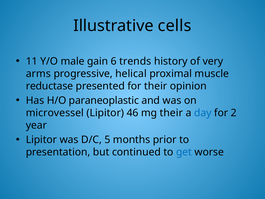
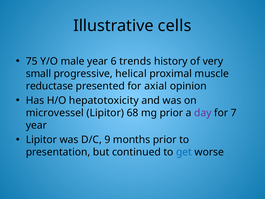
11: 11 -> 75 (32, 61)
male gain: gain -> year (98, 61)
arms: arms -> small (38, 74)
for their: their -> axial (156, 86)
paraneoplastic: paraneoplastic -> hepatotoxicity (104, 100)
46: 46 -> 68 (133, 113)
mg their: their -> prior (171, 113)
day colour: blue -> purple (203, 113)
2: 2 -> 7 (234, 113)
5: 5 -> 9 (107, 140)
